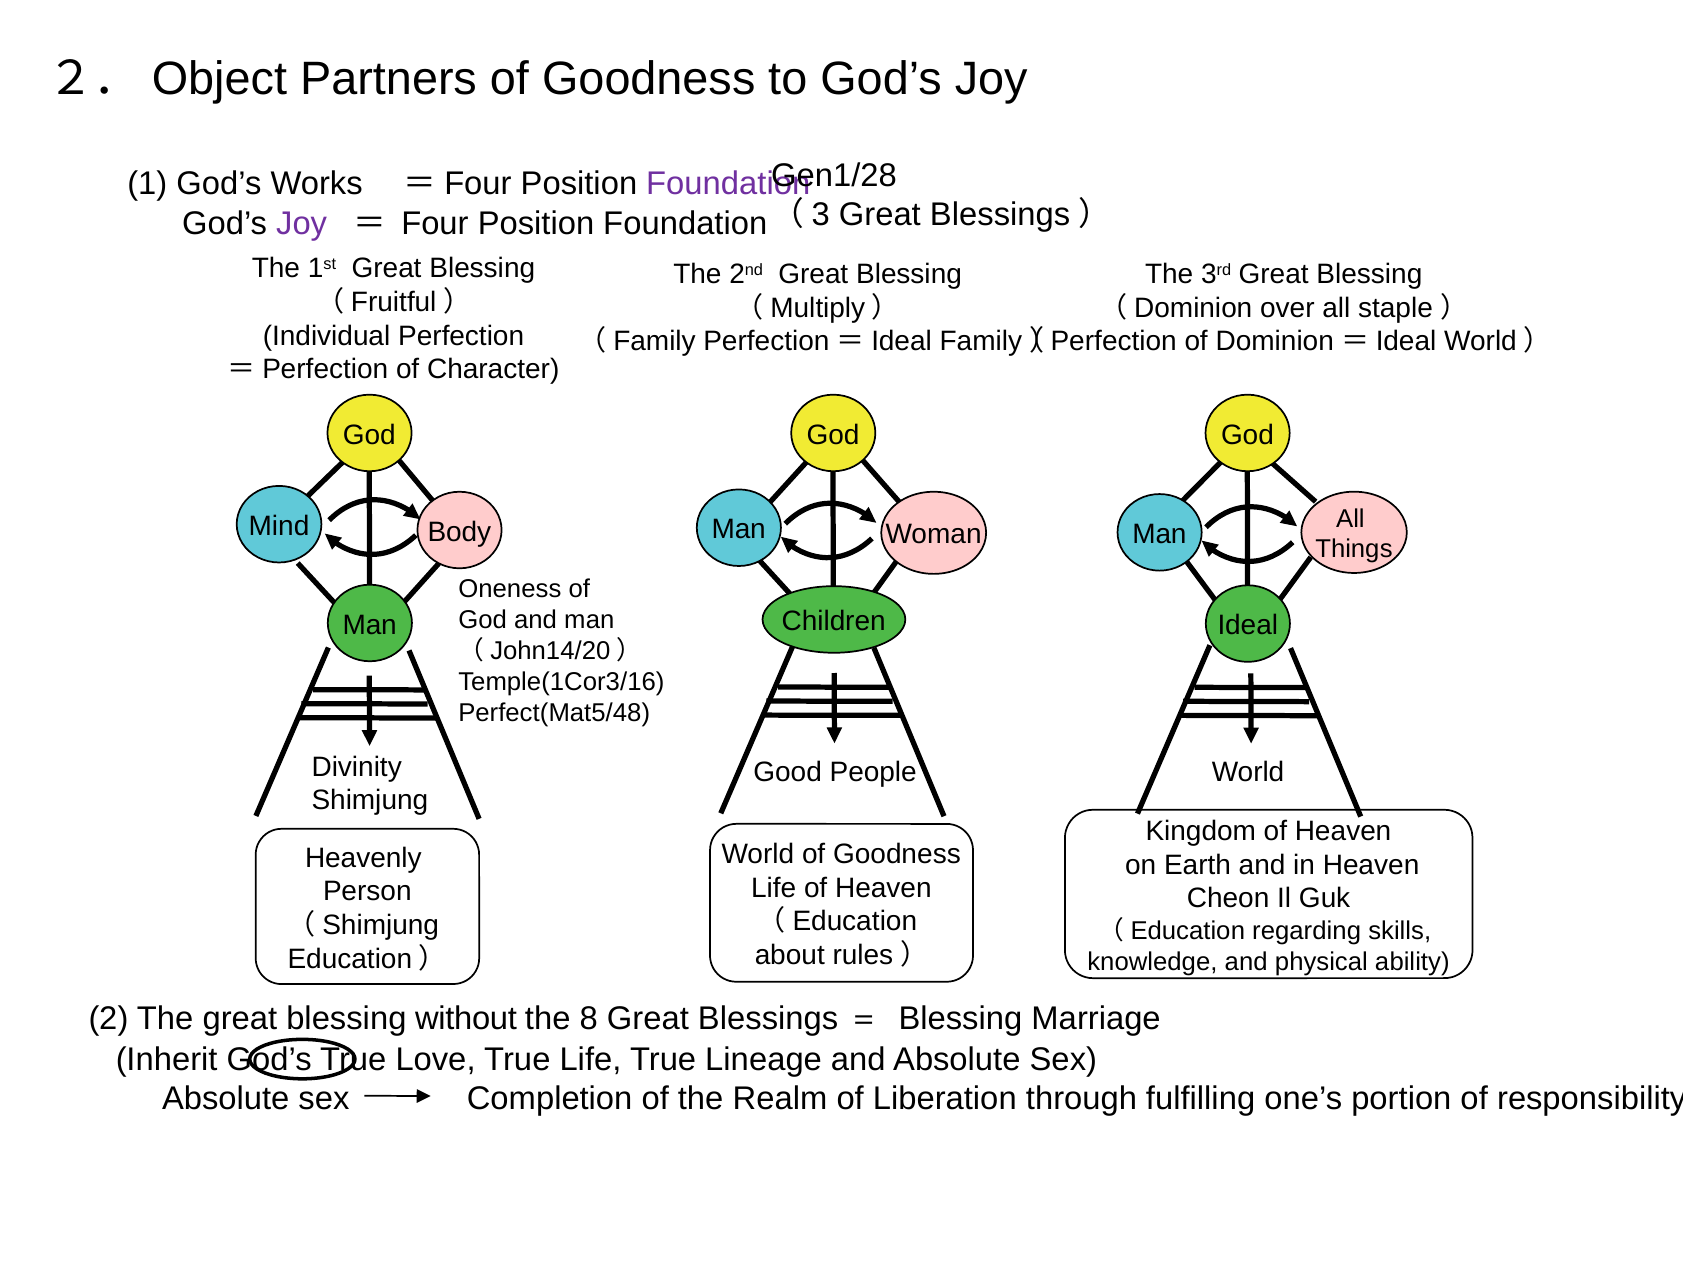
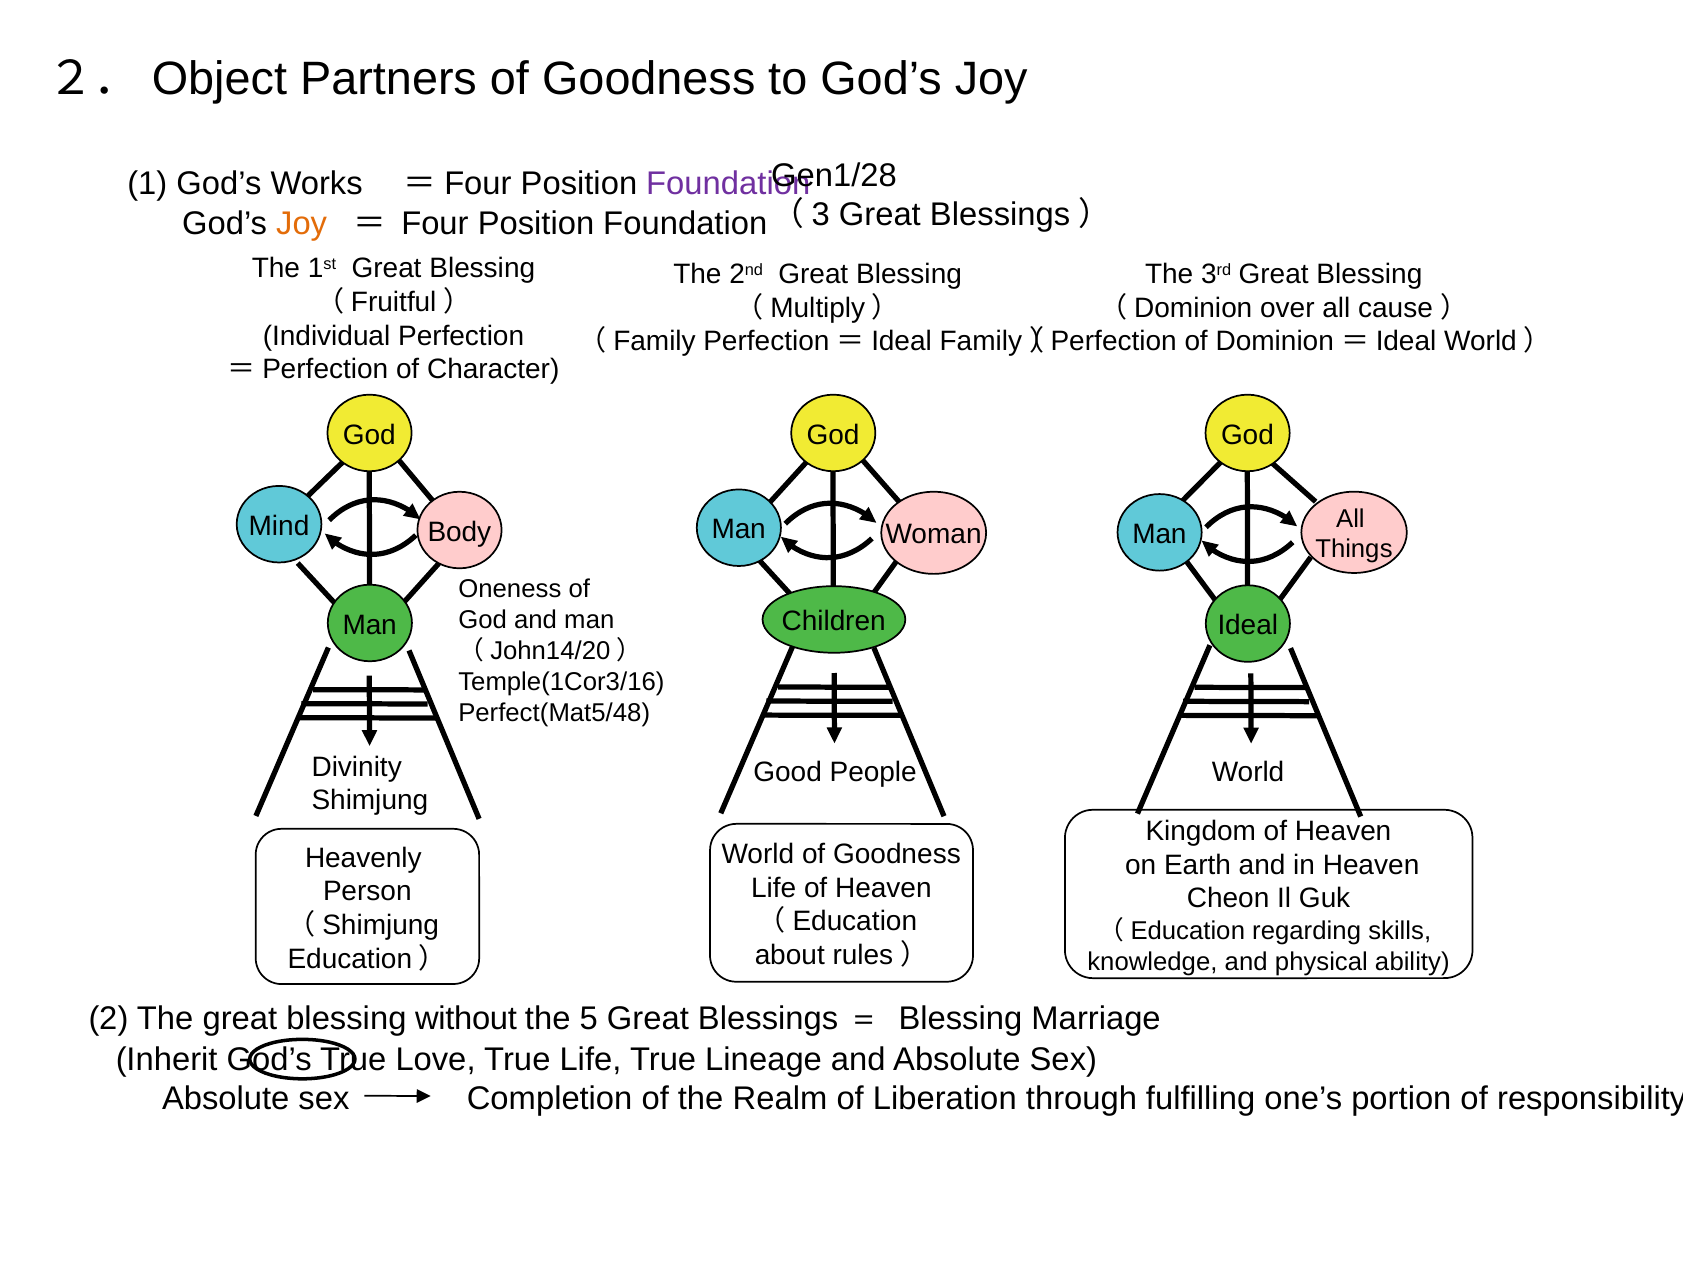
Joy colour: purple -> orange (302, 223)
staple: staple -> cause (1396, 308)
8: 8 -> 5 (589, 1018)
